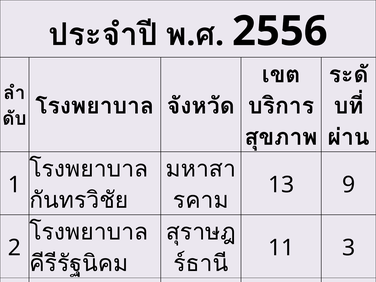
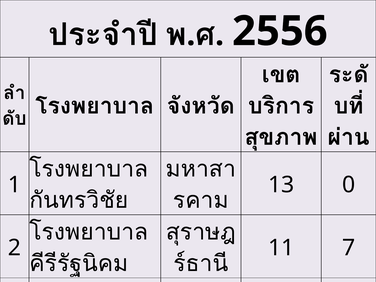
13 9: 9 -> 0 (349, 185)
11 3: 3 -> 7 (349, 248)
